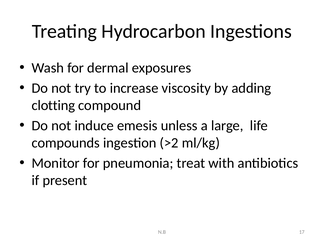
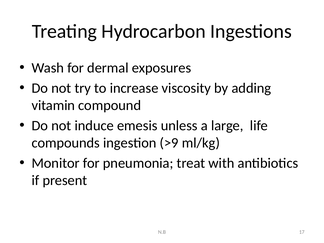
clotting: clotting -> vitamin (53, 105)
>2: >2 -> >9 (169, 143)
